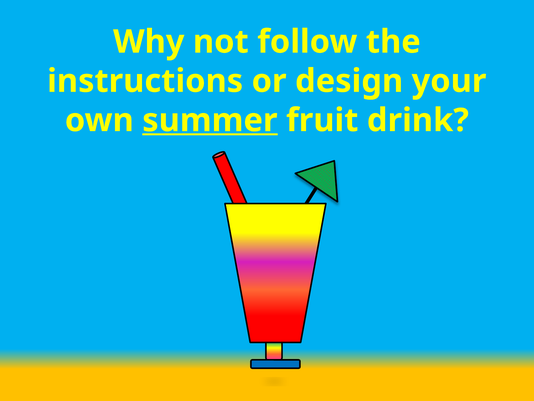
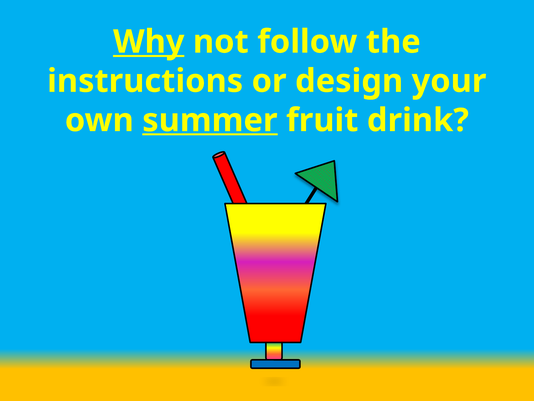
Why underline: none -> present (149, 42)
